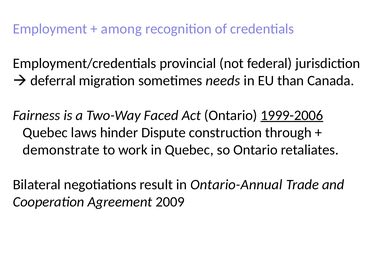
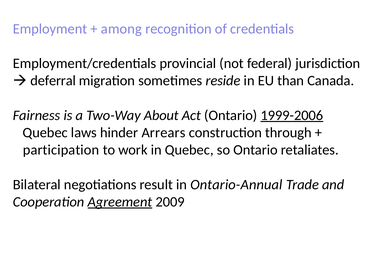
needs: needs -> reside (223, 81)
Faced: Faced -> About (161, 115)
Dispute: Dispute -> Arrears (163, 132)
demonstrate: demonstrate -> participation (61, 150)
Agreement underline: none -> present (120, 201)
